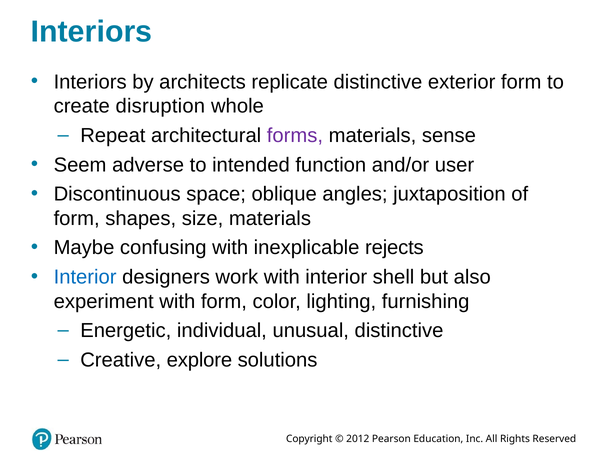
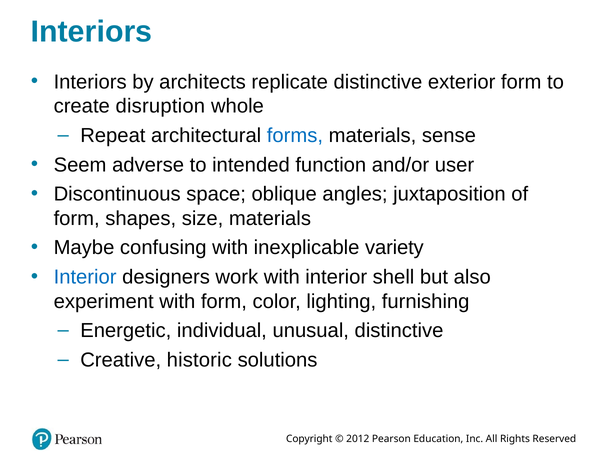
forms colour: purple -> blue (295, 136)
rejects: rejects -> variety (394, 248)
explore: explore -> historic (199, 360)
